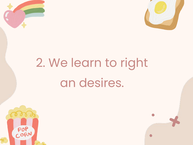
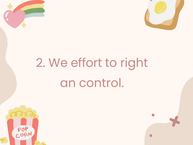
learn: learn -> effort (86, 63)
desires: desires -> control (102, 83)
